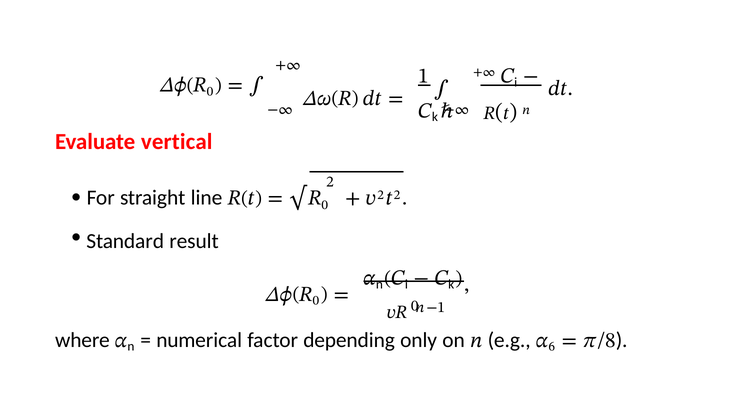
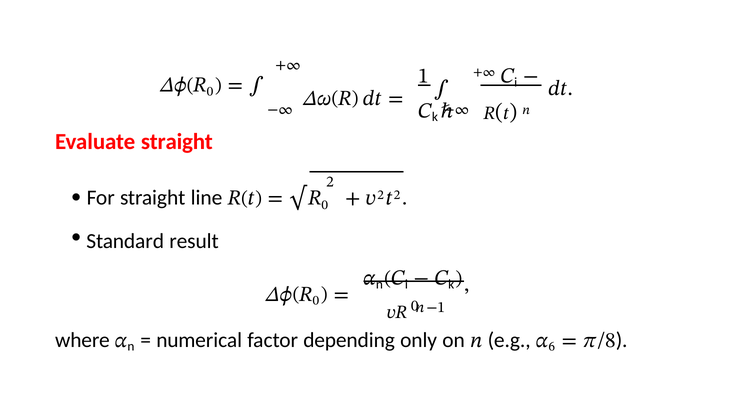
Evaluate vertical: vertical -> straight (177, 142)
